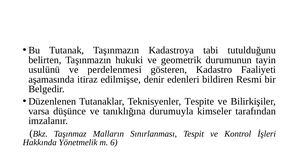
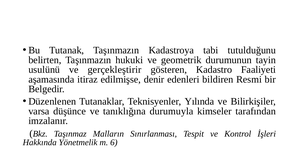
perdelenmesi: perdelenmesi -> gerçekleştirir (115, 70)
Tespite: Tespite -> Yılında (199, 102)
